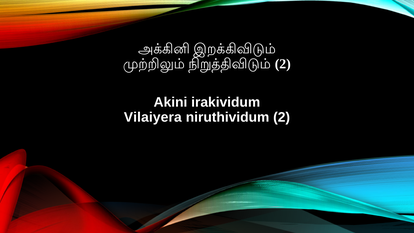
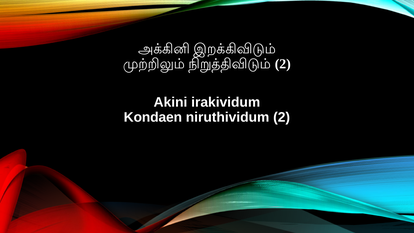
Vilaiyera: Vilaiyera -> Kondaen (153, 117)
